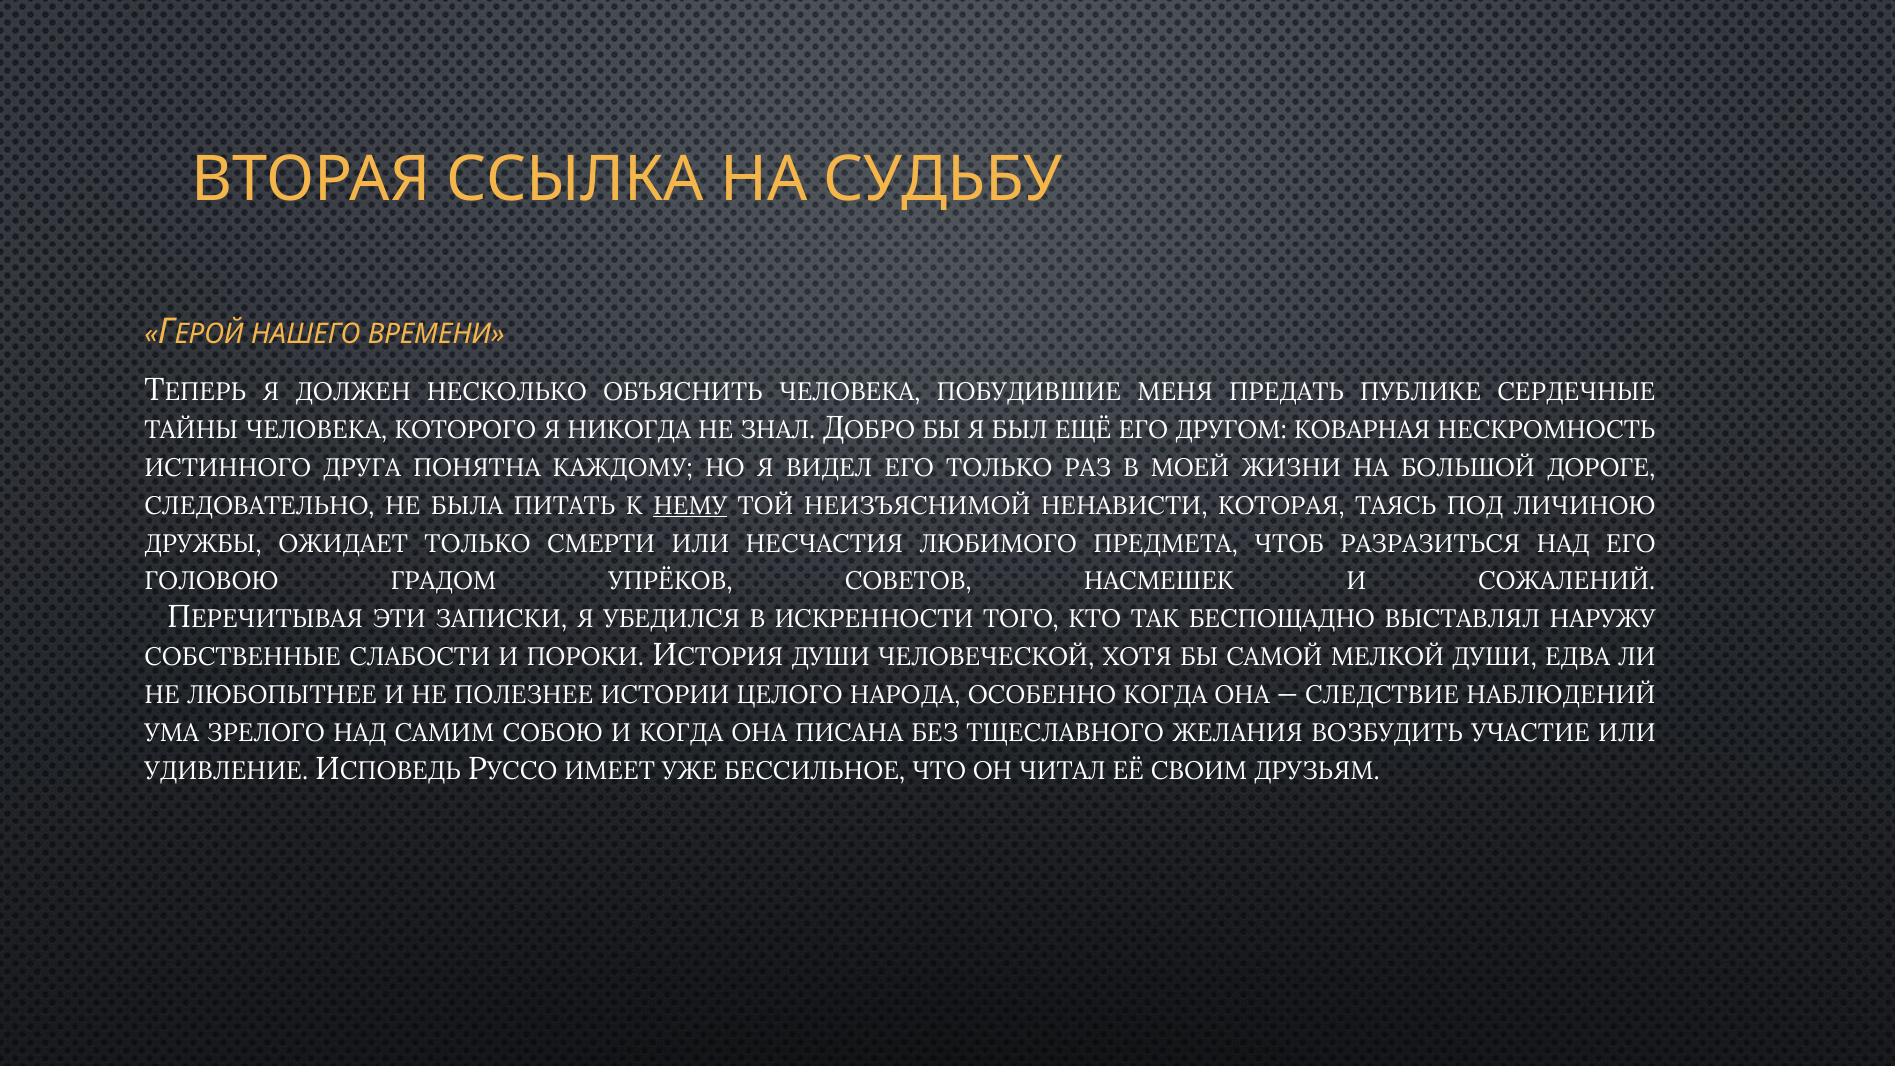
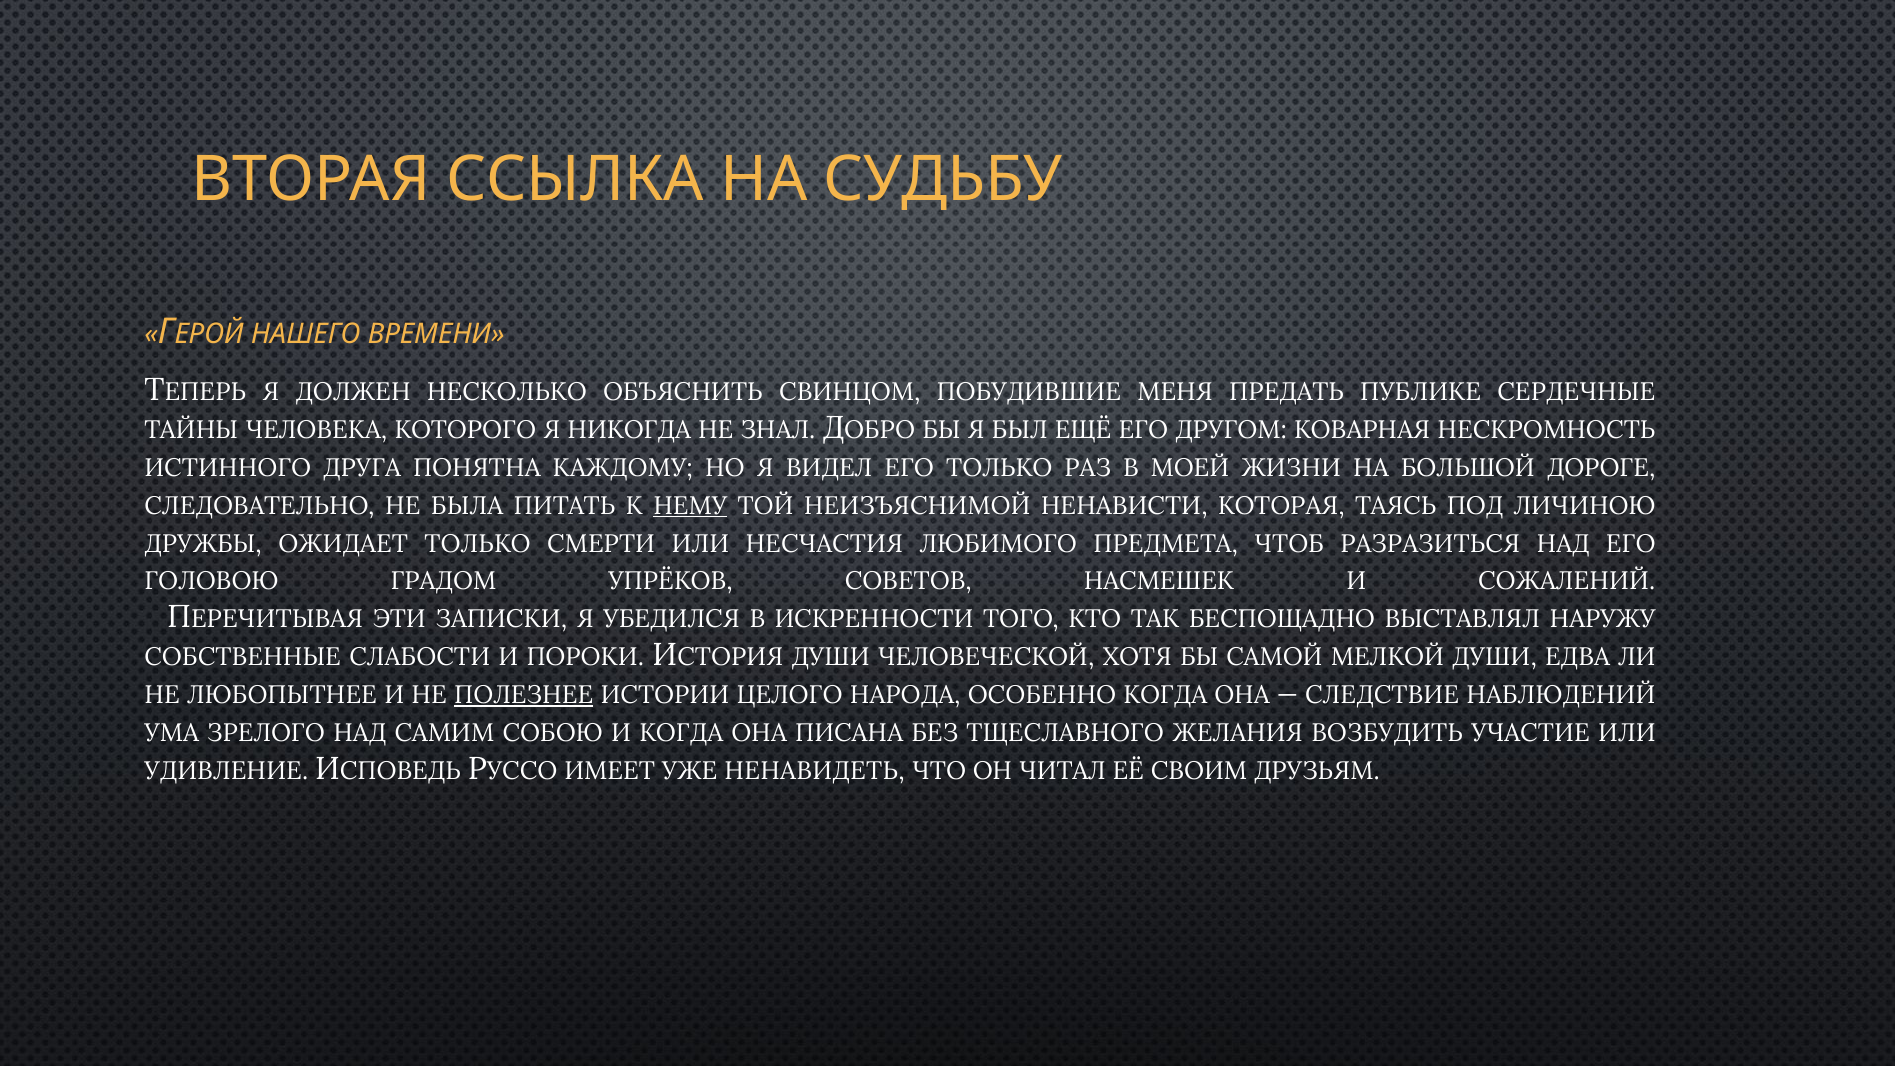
ОБЪЯСНИТЬ ЧЕЛОВЕКА: ЧЕЛОВЕКА -> СВИНЦОМ (850, 392)
ПОЛЕЗНЕЕ underline: none -> present (524, 695)
БЕССИЛЬНОЕ: БЕССИЛЬНОЕ -> НЕНАВИДЕТЬ (815, 771)
